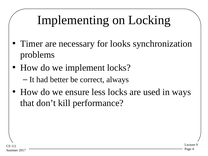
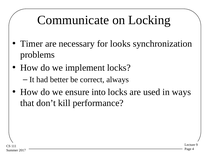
Implementing: Implementing -> Communicate (73, 20)
less: less -> into (99, 92)
